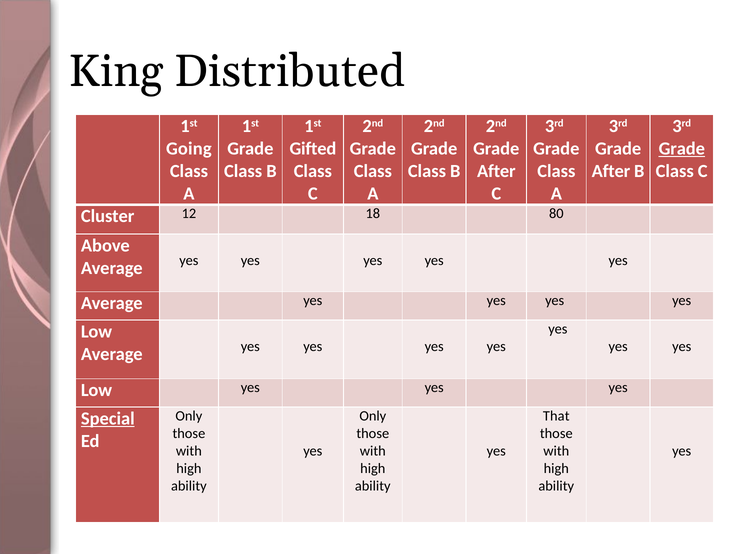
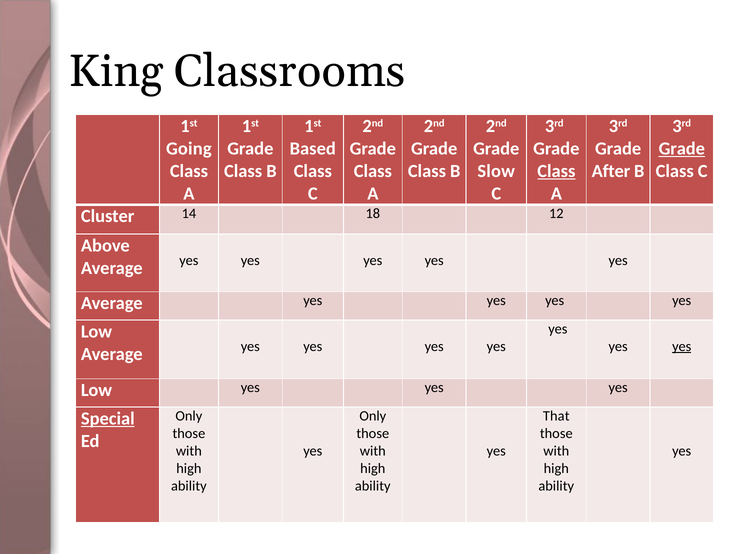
Distributed: Distributed -> Classrooms (290, 72)
Gifted: Gifted -> Based (313, 149)
After: After -> Slow (496, 171)
Class underline: none -> present (556, 171)
12: 12 -> 14 (189, 214)
80: 80 -> 12 (556, 214)
yes underline: none -> present (682, 347)
